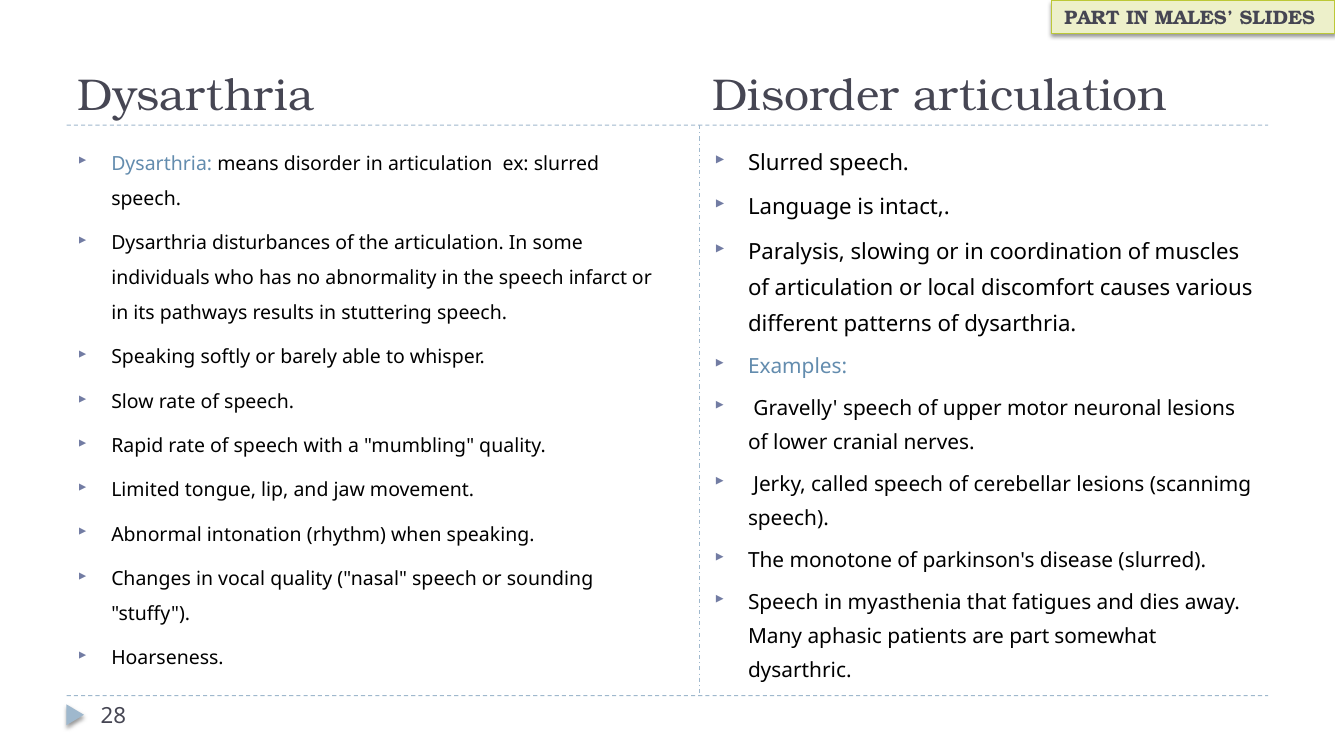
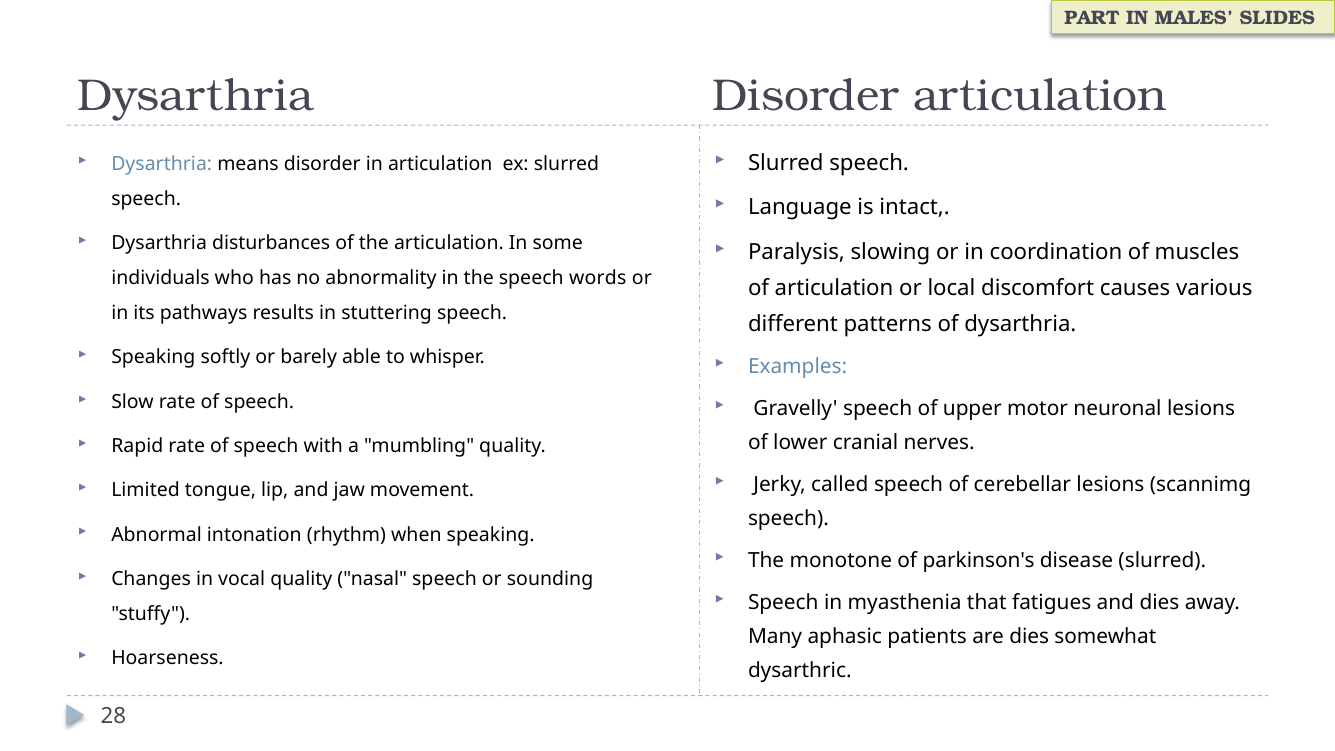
infarct: infarct -> words (598, 278)
are part: part -> dies (1029, 637)
